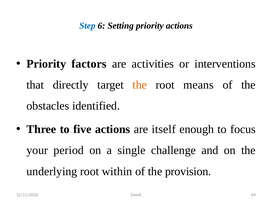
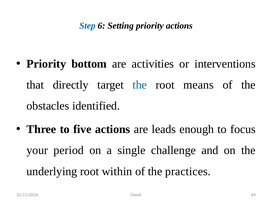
factors: factors -> bottom (89, 64)
the colour: orange -> blue (140, 85)
itself: itself -> leads (164, 129)
provision: provision -> practices (188, 171)
